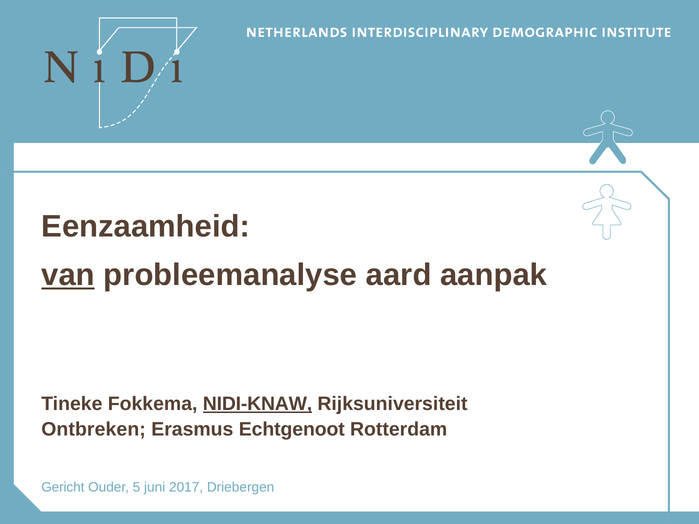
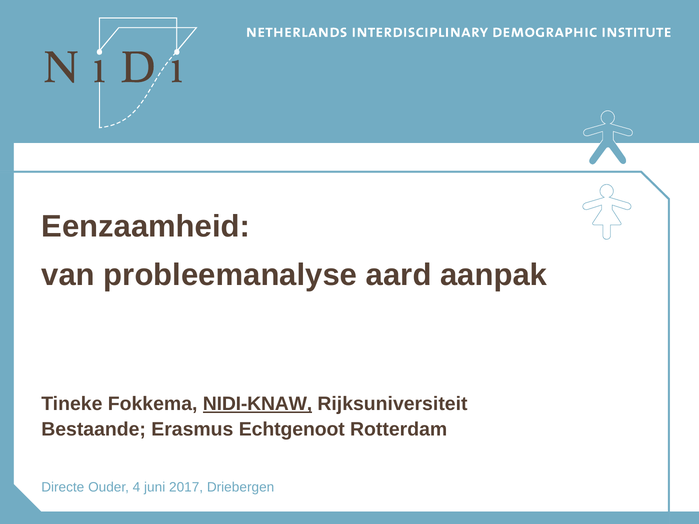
van underline: present -> none (68, 275)
Ontbreken: Ontbreken -> Bestaande (94, 430)
Gericht: Gericht -> Directe (63, 488)
5: 5 -> 4 (136, 488)
